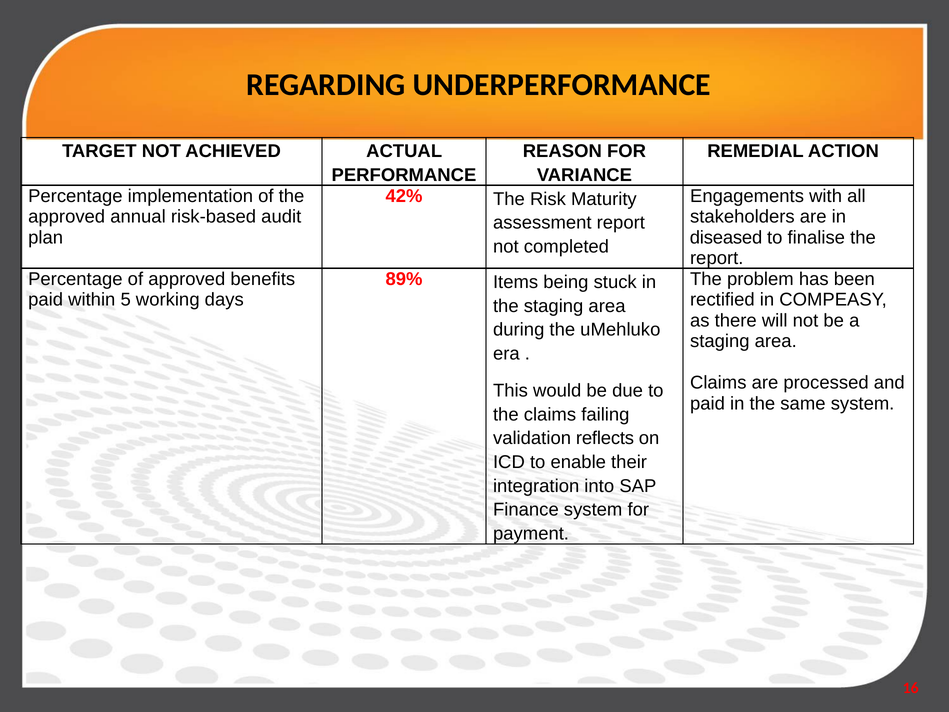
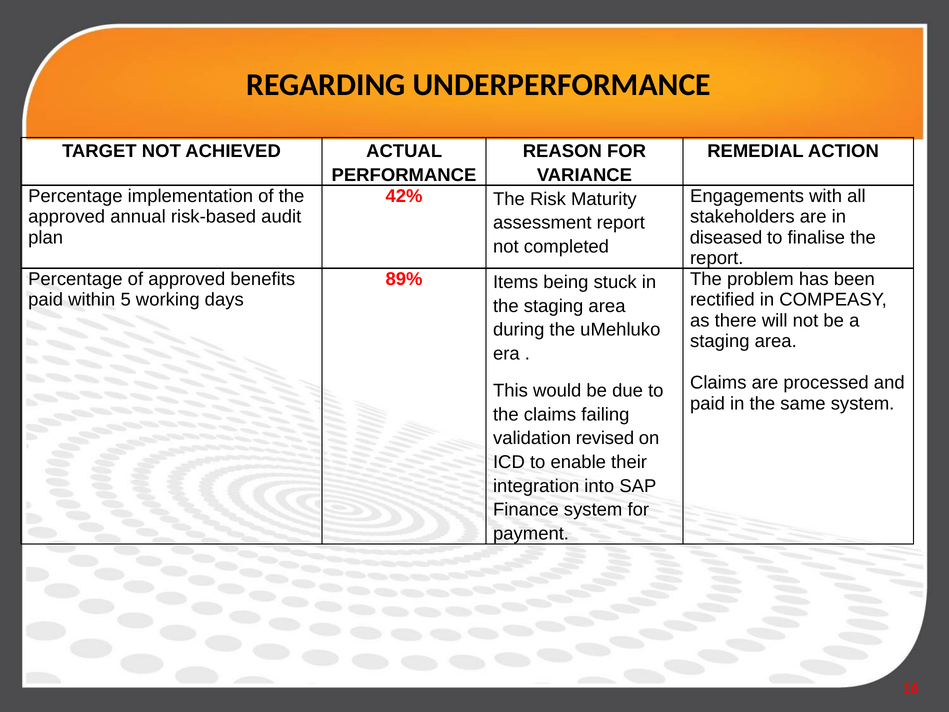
reflects: reflects -> revised (605, 438)
